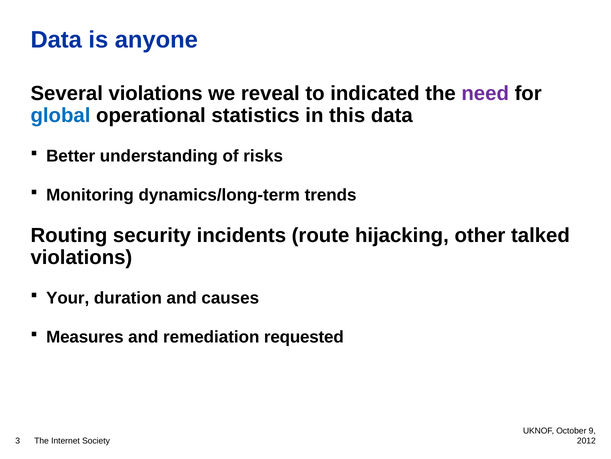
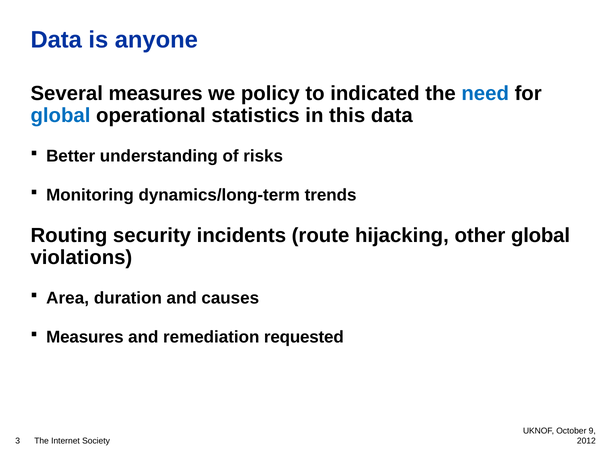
Several violations: violations -> measures (156, 93)
reveal: reveal -> policy (270, 93)
need colour: purple -> blue (485, 93)
other talked: talked -> global (541, 235)
Your: Your -> Area (68, 298)
